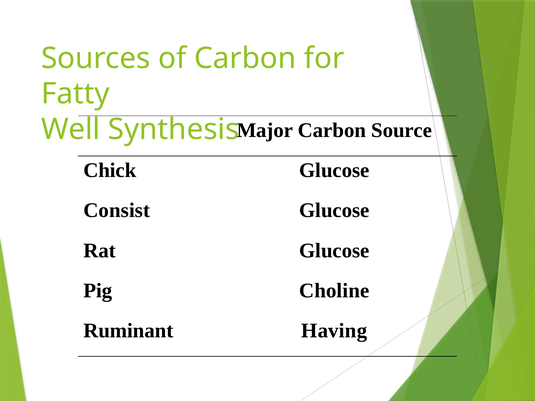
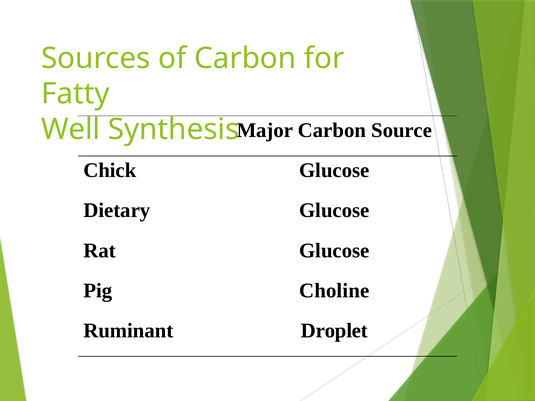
Consist: Consist -> Dietary (117, 211)
Having: Having -> Droplet (334, 331)
